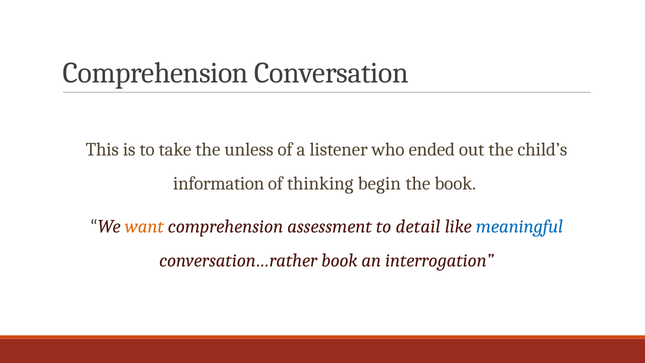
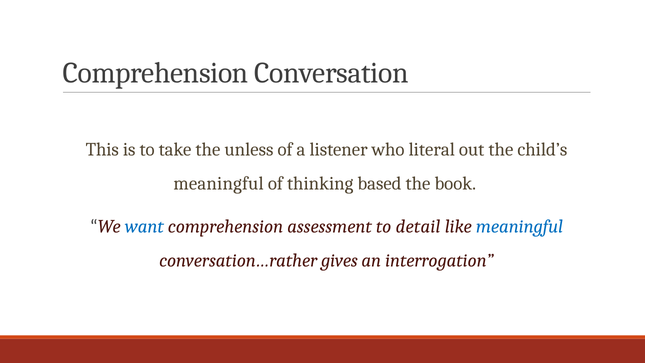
ended: ended -> literal (432, 149)
information: information -> meaningful (219, 183)
begin: begin -> based (379, 183)
want colour: orange -> blue (144, 226)
conversation…rather book: book -> gives (339, 260)
